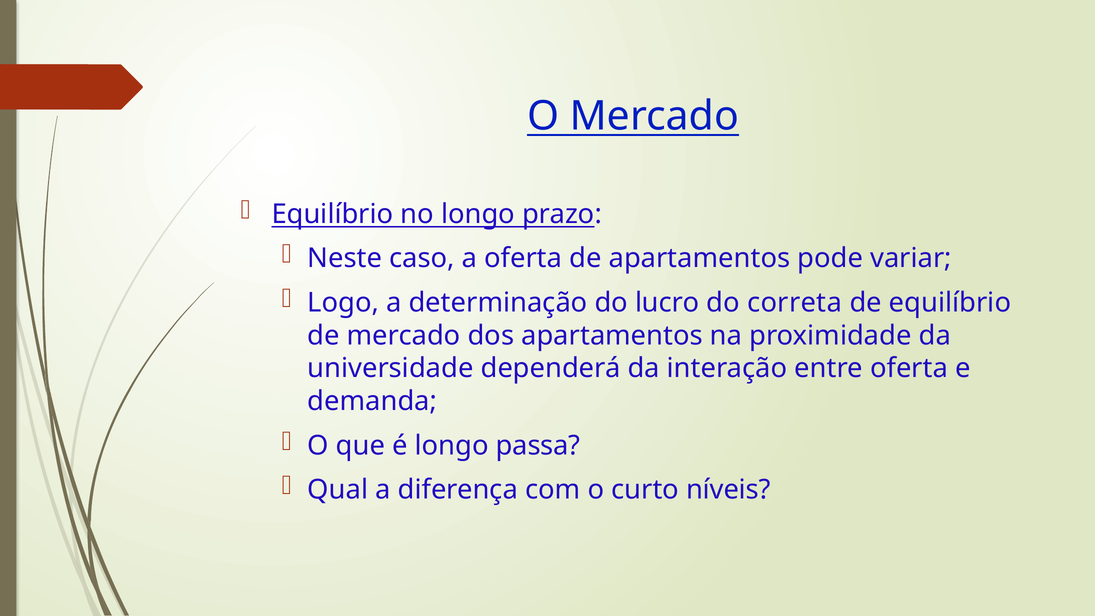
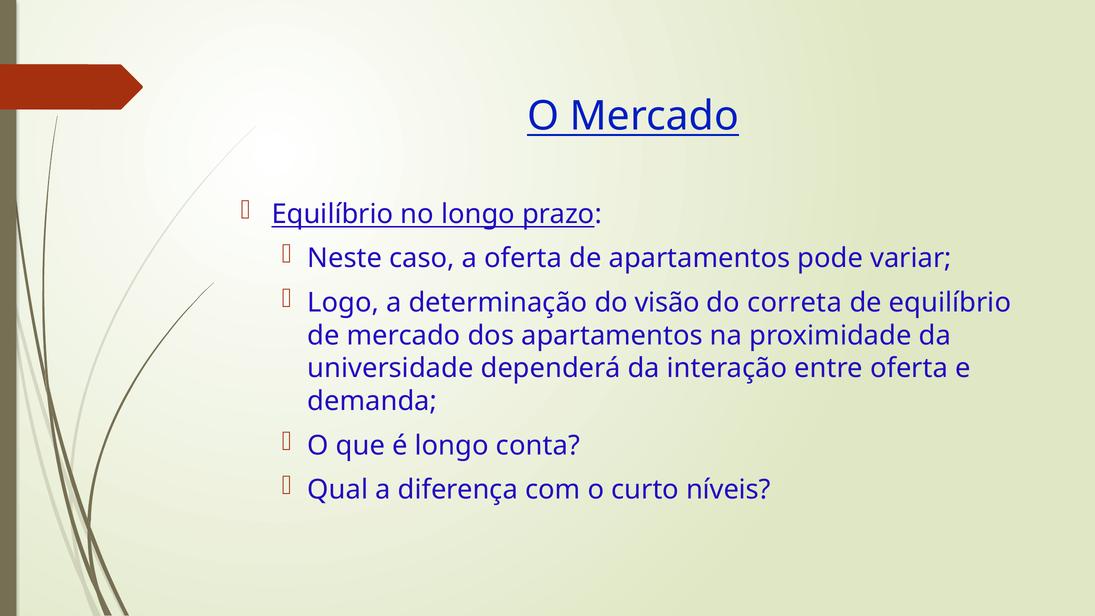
lucro: lucro -> visão (667, 303)
passa: passa -> conta (538, 445)
